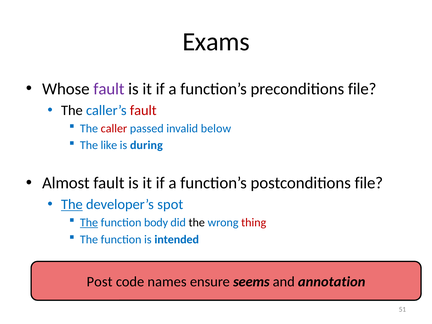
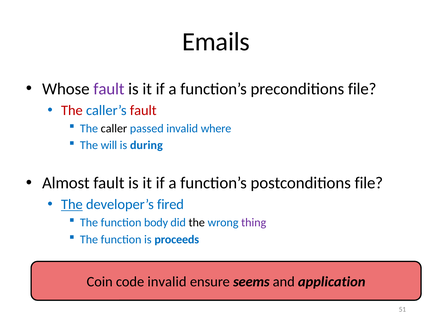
Exams: Exams -> Emails (216, 42)
The colour: black -> red (72, 110)
caller colour: red -> black (114, 128)
below: below -> where (216, 128)
like: like -> will (109, 145)
spot: spot -> fired (170, 205)
The underline: present -> none (89, 223)
thing colour: red -> purple (254, 223)
intended: intended -> proceeds (177, 239)
Post: Post -> Coin (100, 282)
code names: names -> invalid (167, 282)
annotation: annotation -> application (332, 282)
